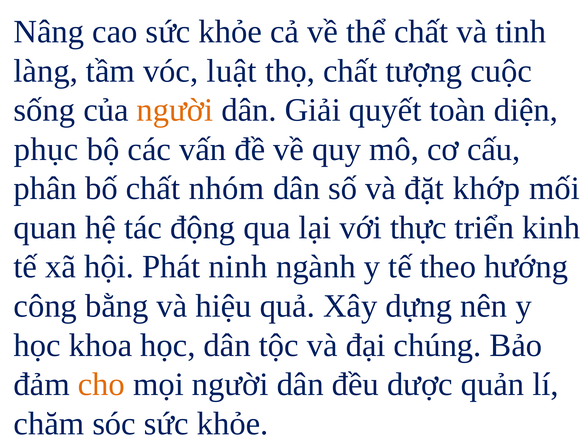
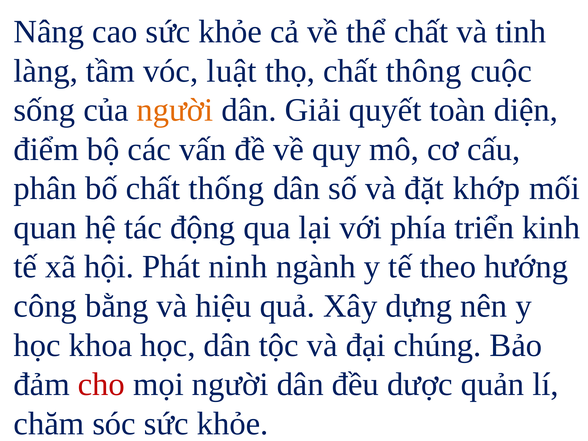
tượng: tượng -> thông (424, 71)
phục: phục -> điểm (46, 149)
nhóm: nhóm -> thống (226, 188)
thực: thực -> phía (418, 228)
cho colour: orange -> red (101, 384)
